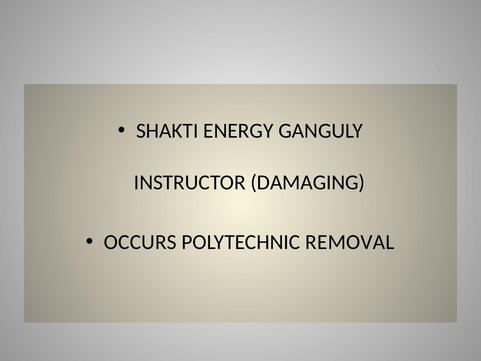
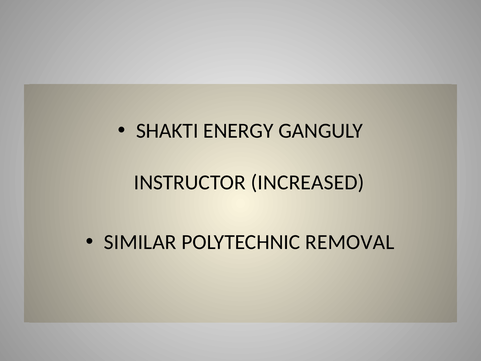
DAMAGING: DAMAGING -> INCREASED (308, 182)
OCCURS: OCCURS -> SIMILAR (140, 242)
